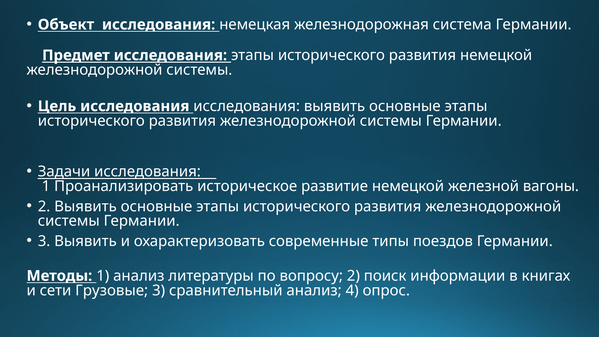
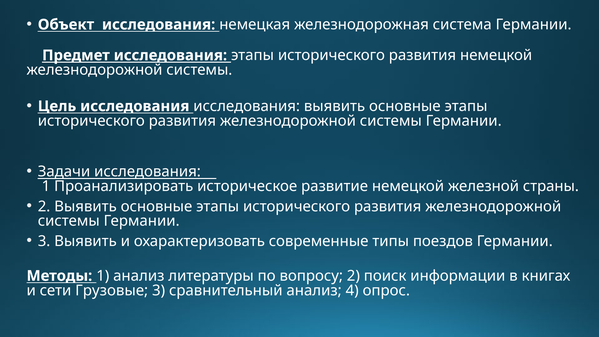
вагоны: вагоны -> страны (551, 186)
